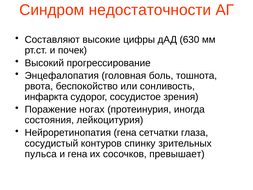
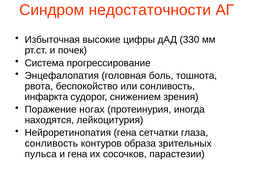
Составляют: Составляют -> Избыточная (52, 40)
630: 630 -> 330 (189, 40)
Высокий: Высокий -> Система (44, 63)
сосудистое: сосудистое -> снижением (135, 97)
состояния: состояния -> находятся (49, 120)
сосудистый: сосудистый -> сонливость (51, 143)
спинку: спинку -> образа (140, 143)
превышает: превышает -> парастезии (177, 154)
